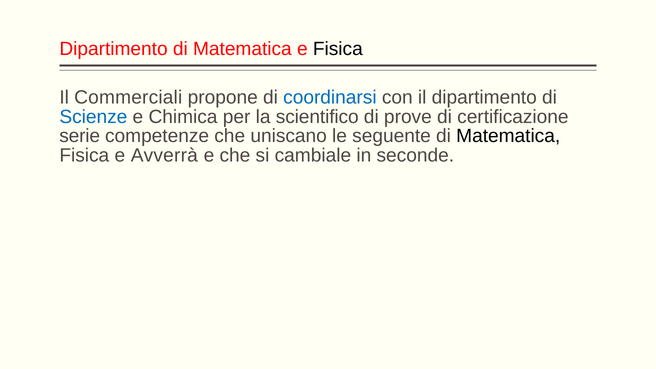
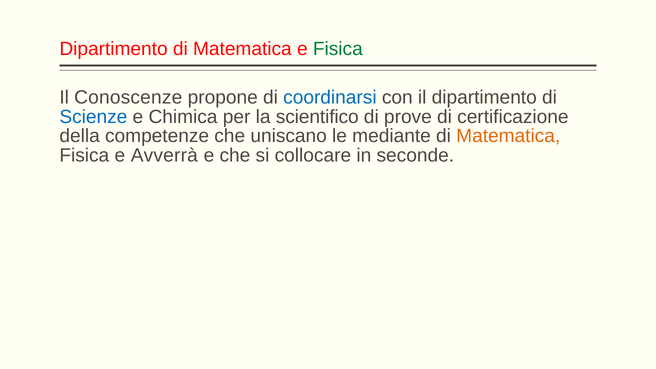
Fisica colour: black -> green (338, 49)
Commerciali: Commerciali -> Conoscenze (128, 98)
serie: serie -> della (80, 136)
seguente: seguente -> mediante (392, 136)
Matematica colour: black -> orange (508, 136)
cambiale: cambiale -> collocare (313, 155)
